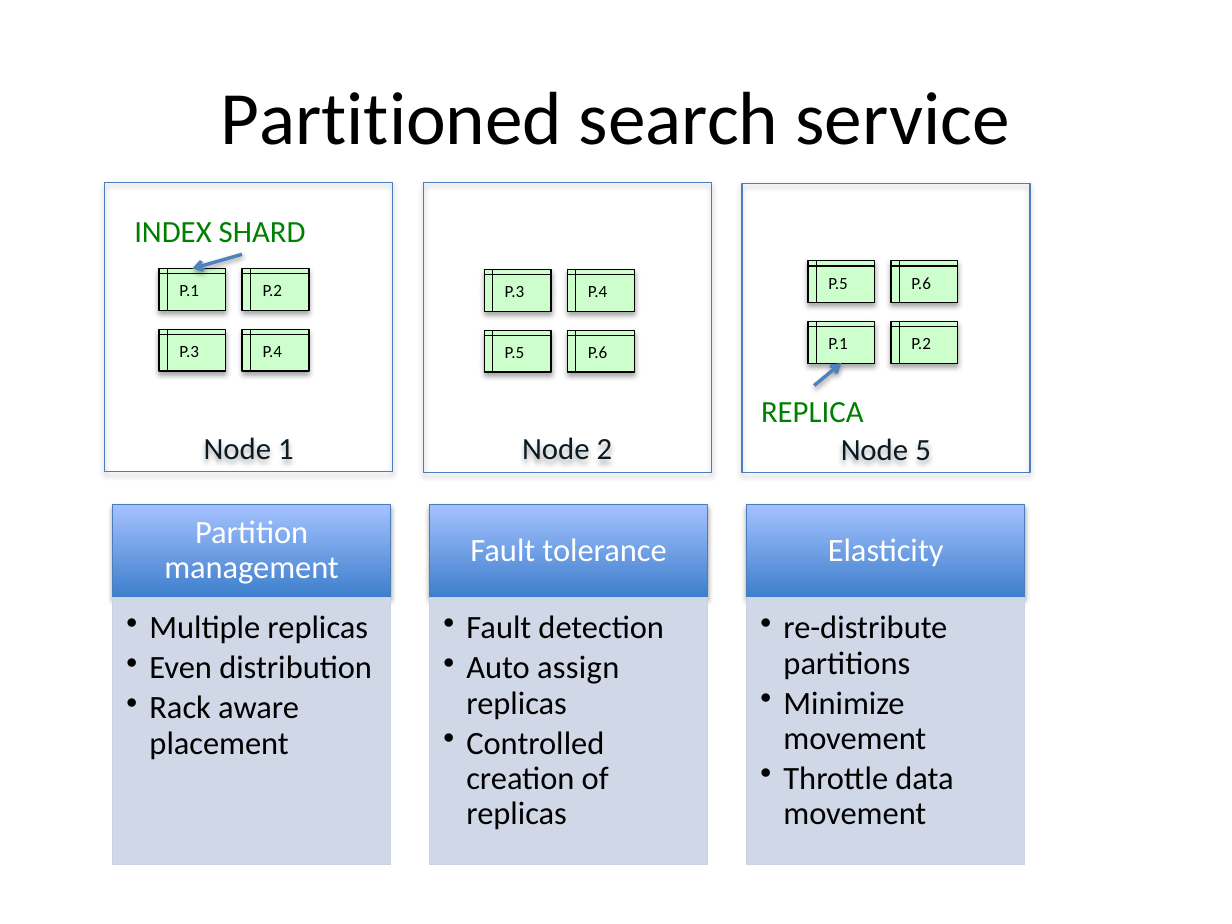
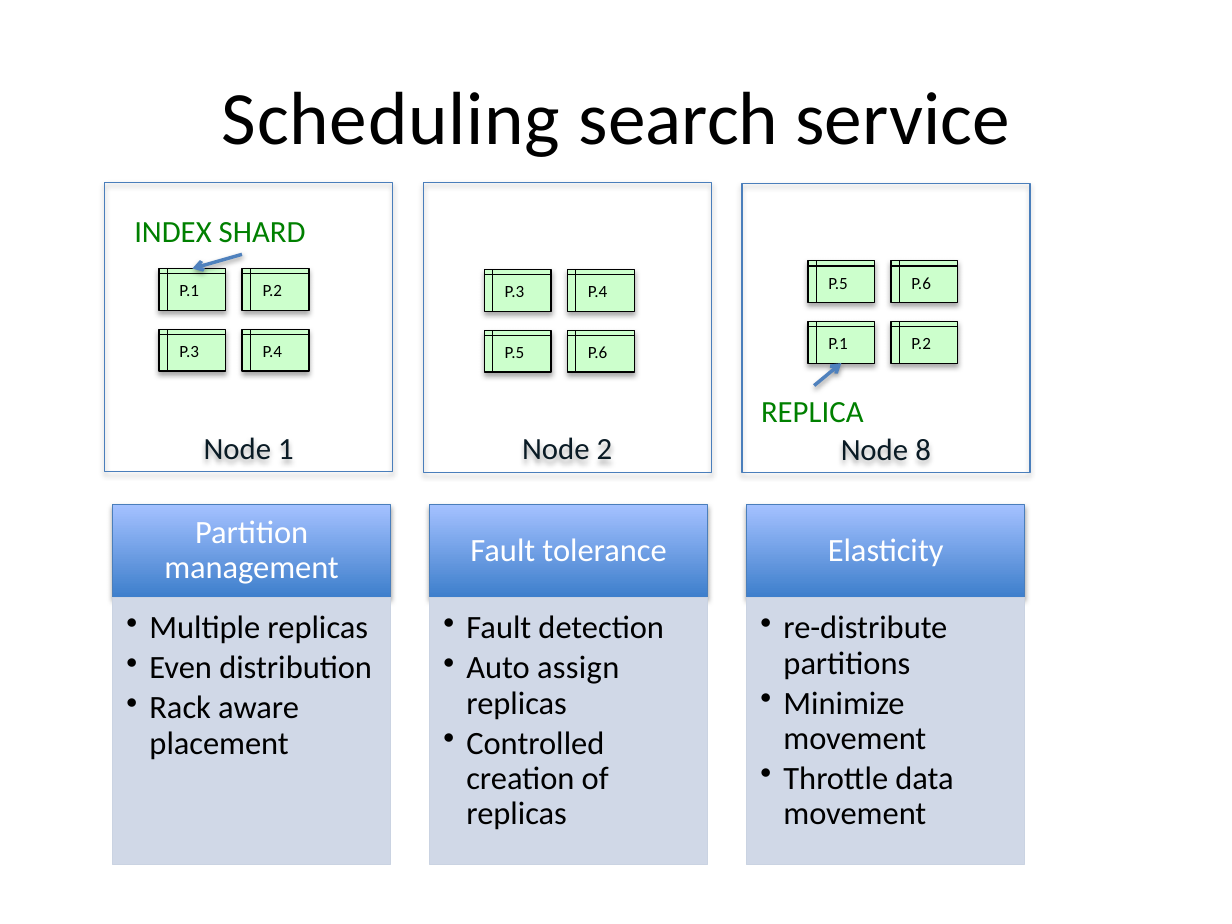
Partitioned: Partitioned -> Scheduling (391, 119)
5: 5 -> 8 (923, 450)
